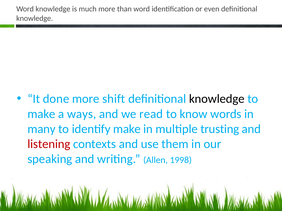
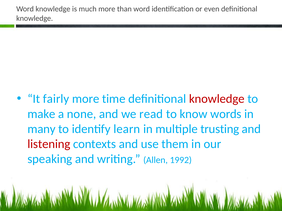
done: done -> fairly (56, 99)
shift: shift -> time (114, 99)
knowledge colour: black -> red (217, 99)
ways: ways -> none (82, 114)
identify make: make -> learn (127, 129)
1998: 1998 -> 1992 (181, 160)
